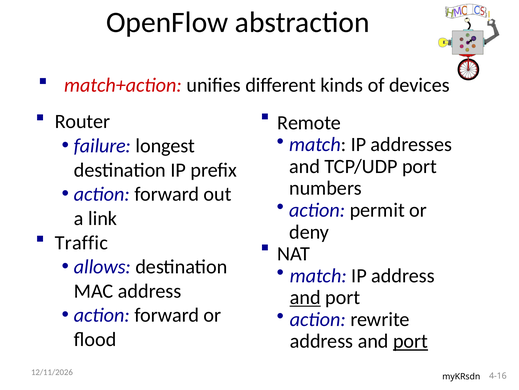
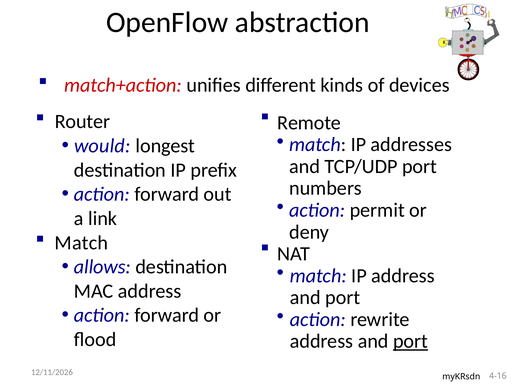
failure: failure -> would (102, 146)
Traffic: Traffic -> Match (81, 242)
and underline: present -> none (305, 297)
